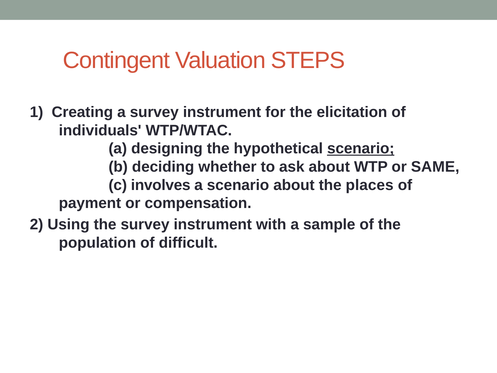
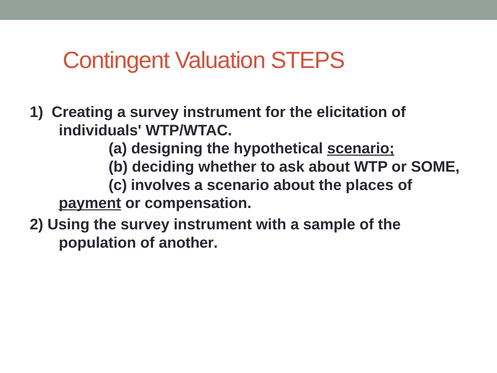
SAME: SAME -> SOME (435, 167)
payment underline: none -> present (90, 203)
difficult: difficult -> another (188, 243)
